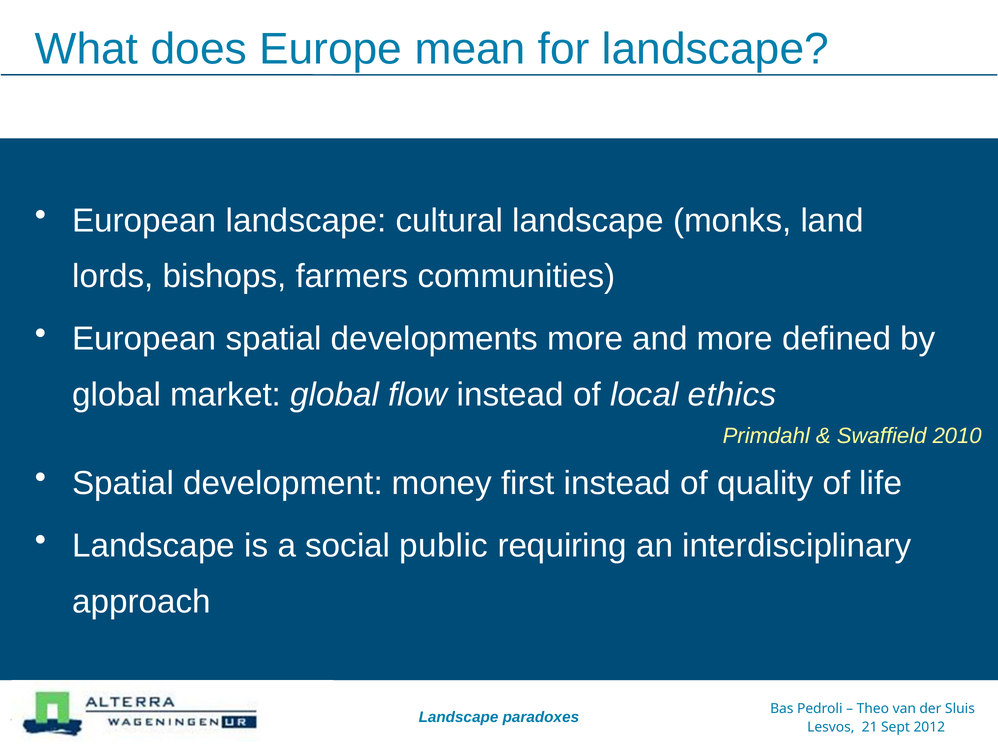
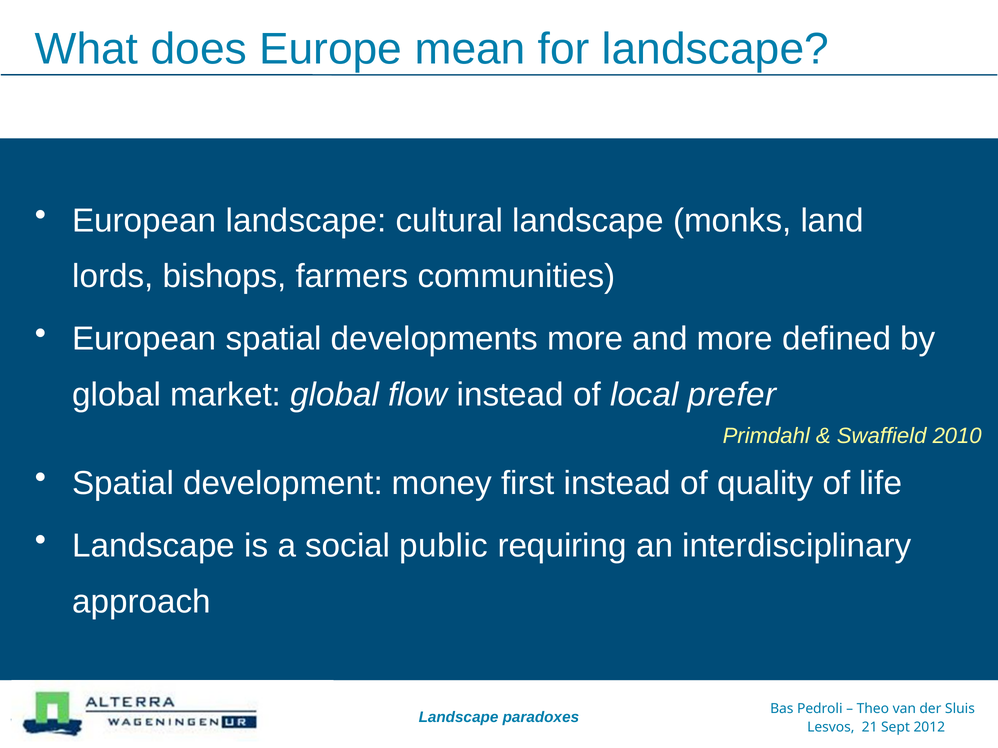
ethics: ethics -> prefer (732, 395)
